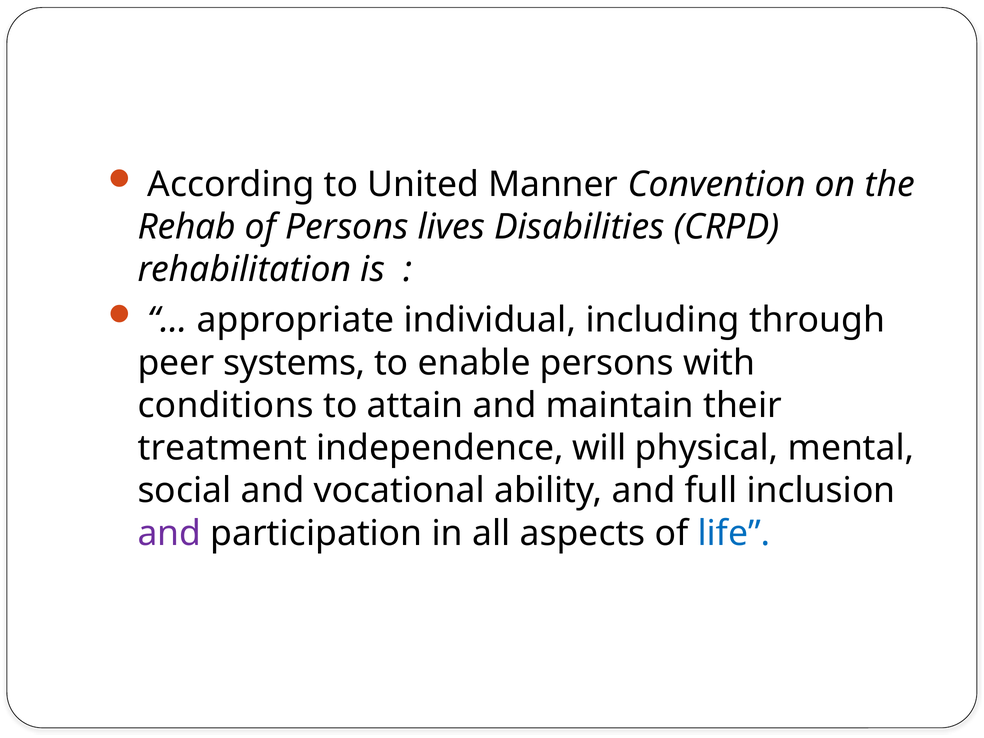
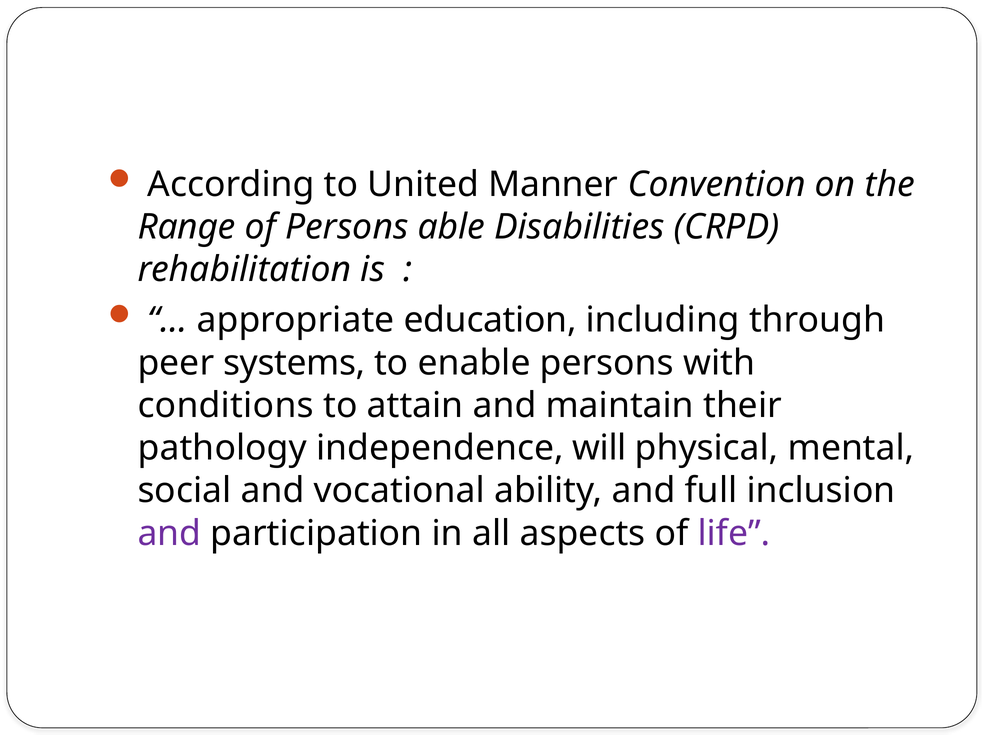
Rehab: Rehab -> Range (187, 227)
lives: lives -> able (451, 227)
individual: individual -> education (490, 320)
treatment: treatment -> pathology (222, 448)
life colour: blue -> purple (734, 533)
